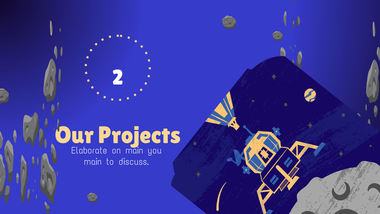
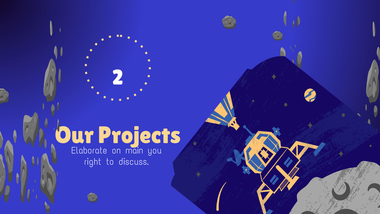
main: main -> right (93, 162)
